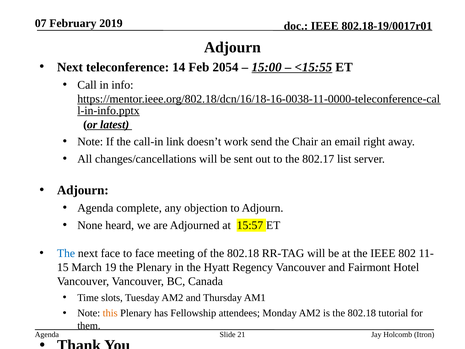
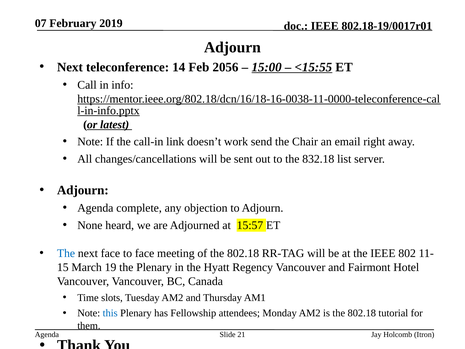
2054: 2054 -> 2056 (225, 67)
802.17: 802.17 -> 832.18 (318, 159)
this colour: orange -> blue (110, 313)
